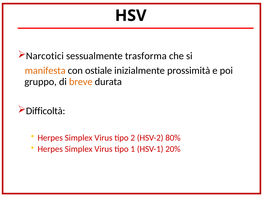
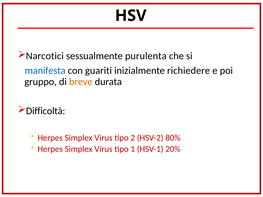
trasforma: trasforma -> purulenta (146, 56)
manifesta colour: orange -> blue (45, 71)
ostiale: ostiale -> guariti (99, 71)
prossimità: prossimità -> richiedere (189, 71)
